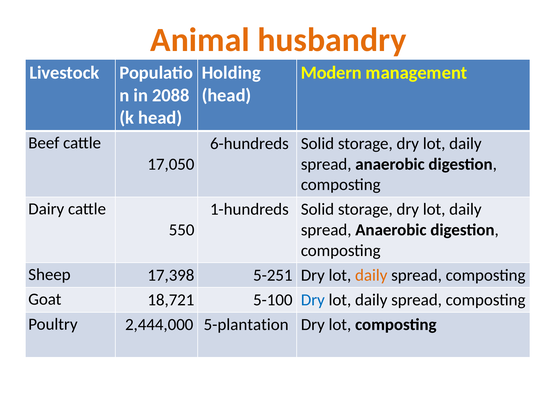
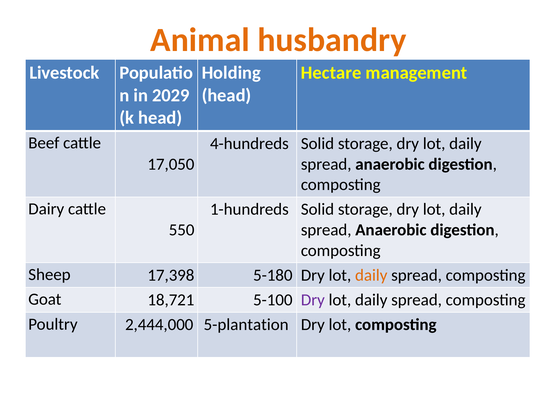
Modern: Modern -> Hectare (331, 73)
2088: 2088 -> 2029 (171, 95)
6-hundreds: 6-hundreds -> 4-hundreds (249, 144)
5-251: 5-251 -> 5-180 (273, 276)
Dry colour: blue -> purple (313, 300)
